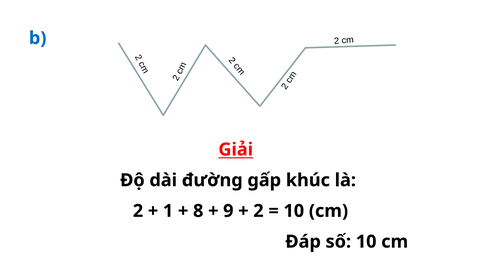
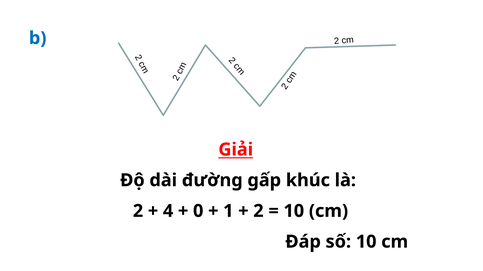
1: 1 -> 4 (168, 211)
8: 8 -> 0 (198, 211)
9: 9 -> 1 (228, 211)
